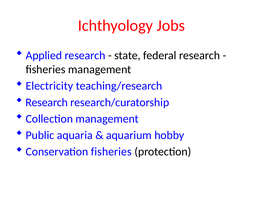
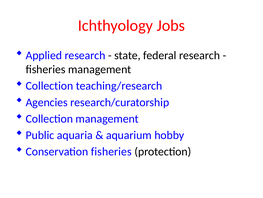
Electricity: Electricity -> Collection (49, 86)
Research: Research -> Agencies (47, 102)
